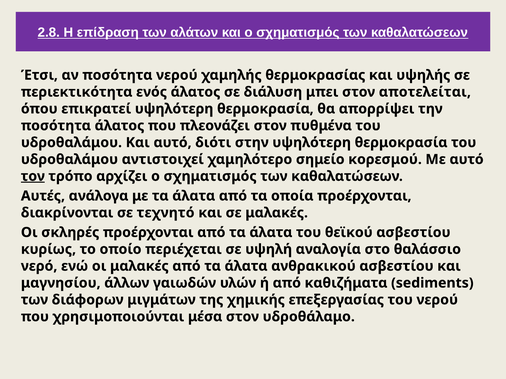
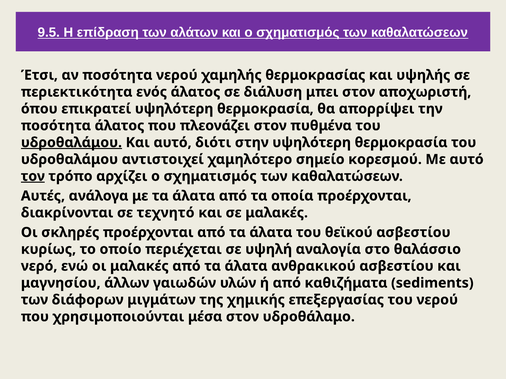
2.8: 2.8 -> 9.5 (49, 33)
αποτελείται: αποτελείται -> αποχωριστή (425, 92)
υδροθαλάμου underline: none -> present (71, 143)
